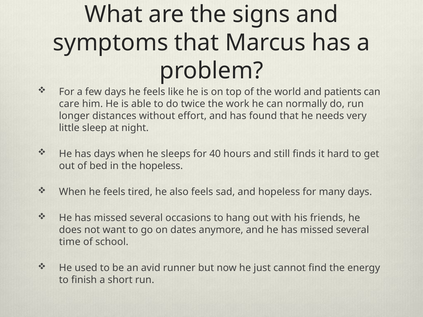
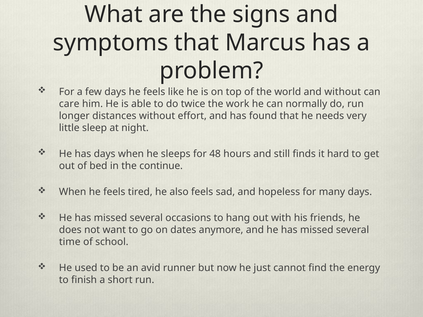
and patients: patients -> without (343, 92)
40: 40 -> 48 (215, 154)
the hopeless: hopeless -> continue (161, 166)
